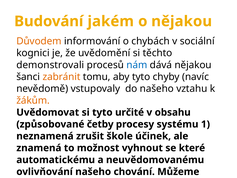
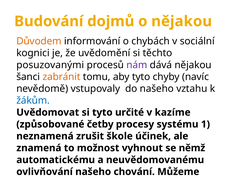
jakém: jakém -> dojmů (111, 21)
demonstrovali: demonstrovali -> posuzovanými (50, 65)
nám colour: blue -> purple (137, 65)
žákům colour: orange -> blue (33, 100)
obsahu: obsahu -> kazíme (173, 112)
které: které -> němž (192, 148)
